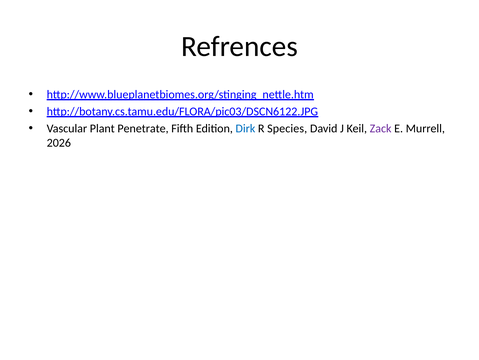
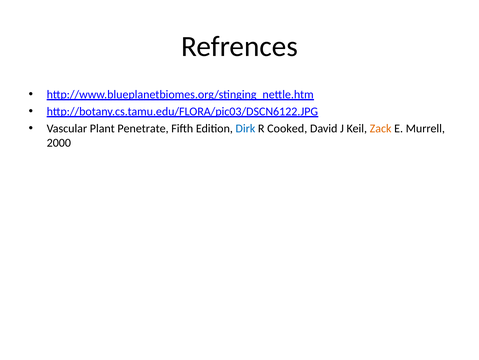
Species: Species -> Cooked (287, 128)
Zack colour: purple -> orange (381, 128)
2026: 2026 -> 2000 (59, 143)
